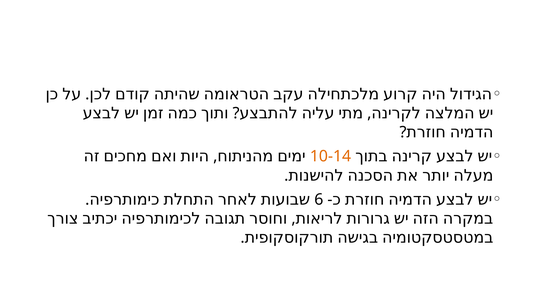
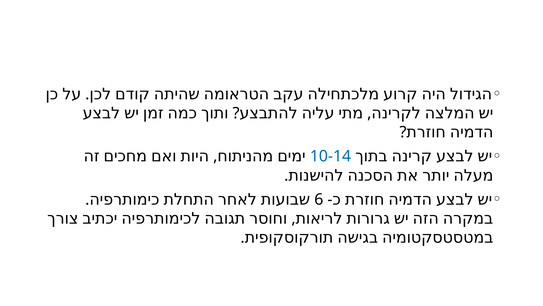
10-14 colour: orange -> blue (330, 156)
